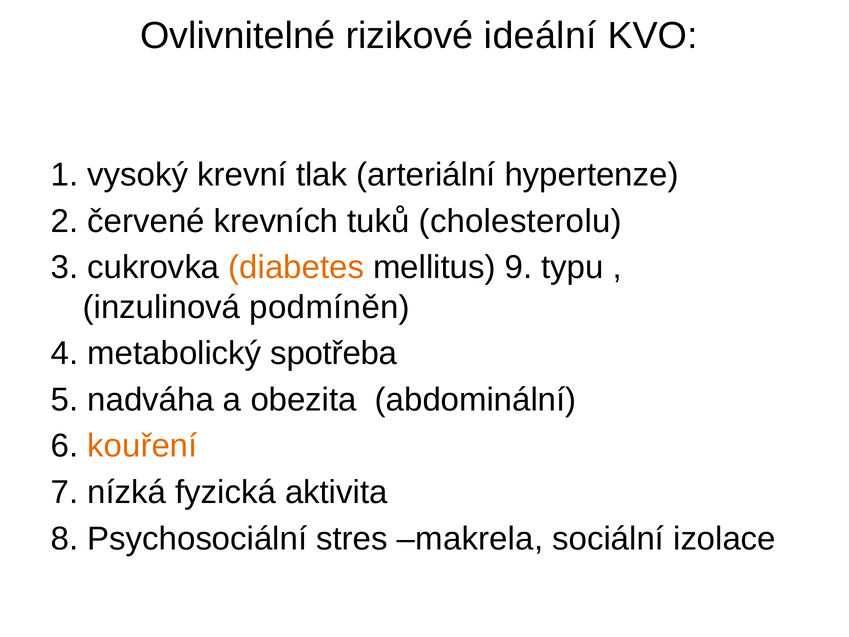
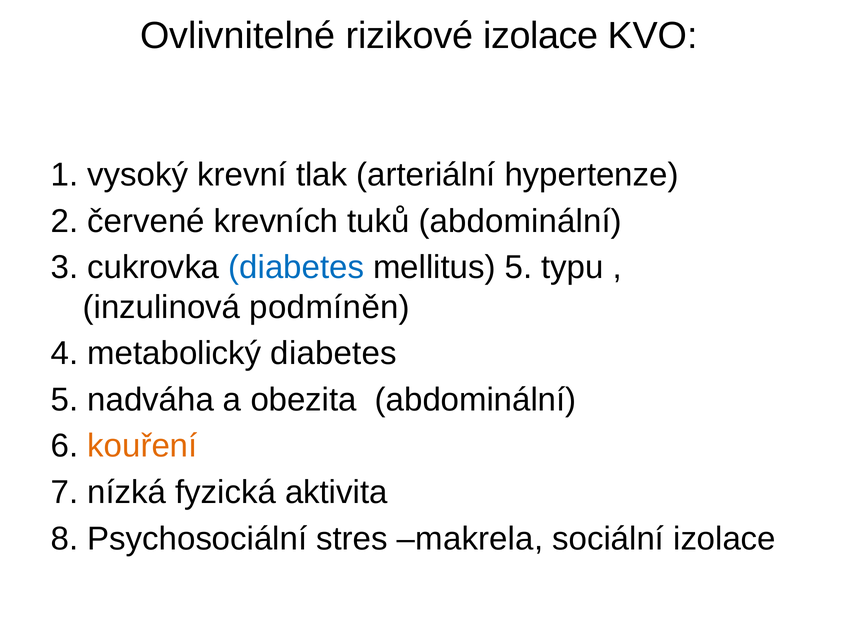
rizikové ideální: ideální -> izolace (541, 36)
tuků cholesterolu: cholesterolu -> abdominální (520, 221)
diabetes colour: orange -> blue (296, 267)
mellitus 9: 9 -> 5 (519, 267)
metabolický spotřeba: spotřeba -> diabetes (334, 353)
